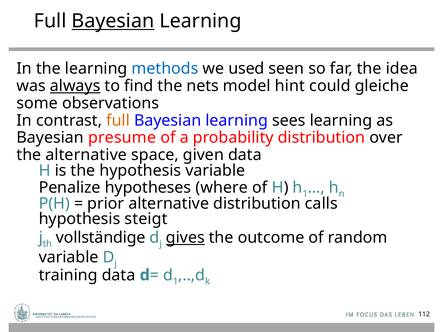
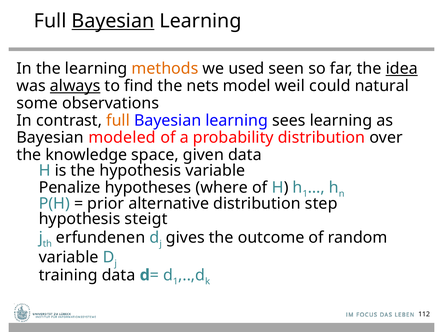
methods colour: blue -> orange (165, 69)
idea underline: none -> present (402, 69)
hint: hint -> weil (290, 86)
gleiche: gleiche -> natural (382, 86)
presume: presume -> modeled (122, 138)
the alternative: alternative -> knowledge (86, 155)
calls: calls -> step (321, 204)
vollständige: vollständige -> erfundenen (101, 238)
gives underline: present -> none (185, 238)
